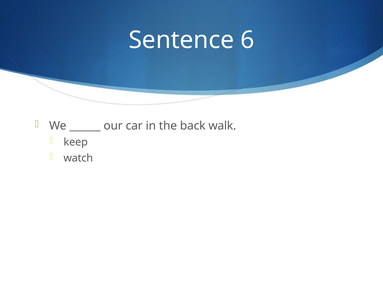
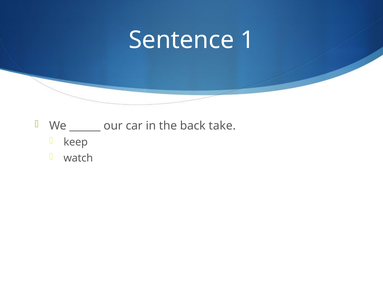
6: 6 -> 1 (247, 40)
walk: walk -> take (222, 126)
